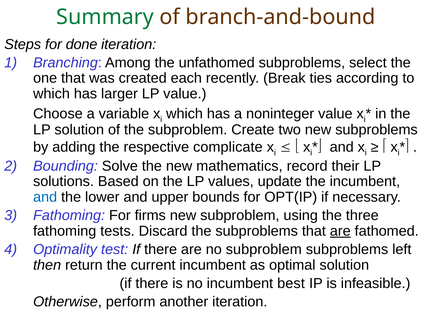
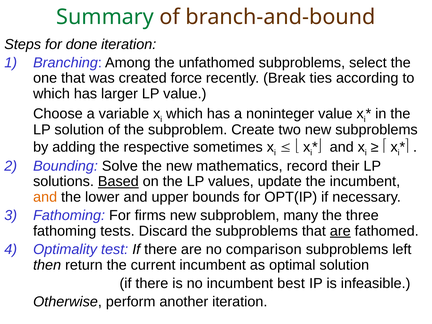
each: each -> force (186, 78)
complicate: complicate -> sometimes (228, 147)
Based underline: none -> present (118, 182)
and colour: blue -> orange (45, 197)
using: using -> many (301, 216)
no subproblem: subproblem -> comparison (264, 249)
